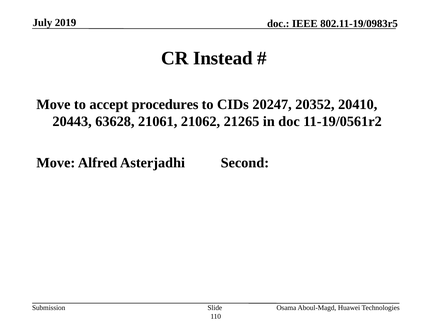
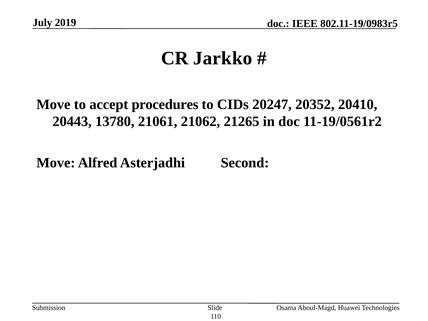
Instead: Instead -> Jarkko (223, 58)
63628: 63628 -> 13780 (115, 122)
